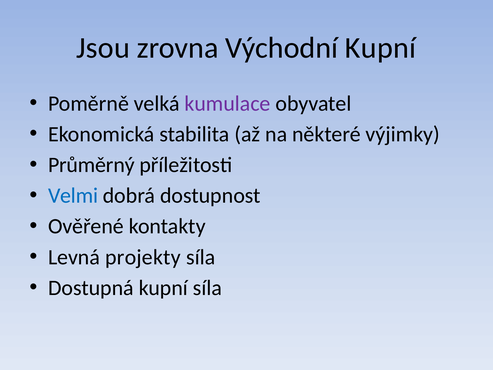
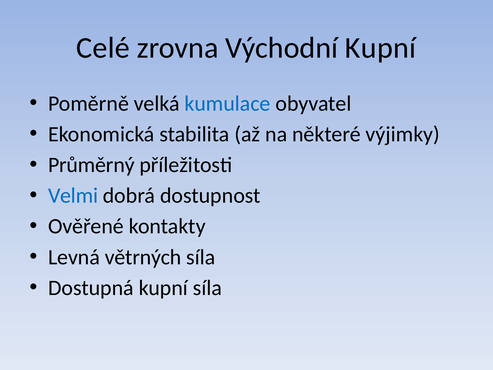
Jsou: Jsou -> Celé (103, 48)
kumulace colour: purple -> blue (228, 103)
projekty: projekty -> větrných (143, 257)
